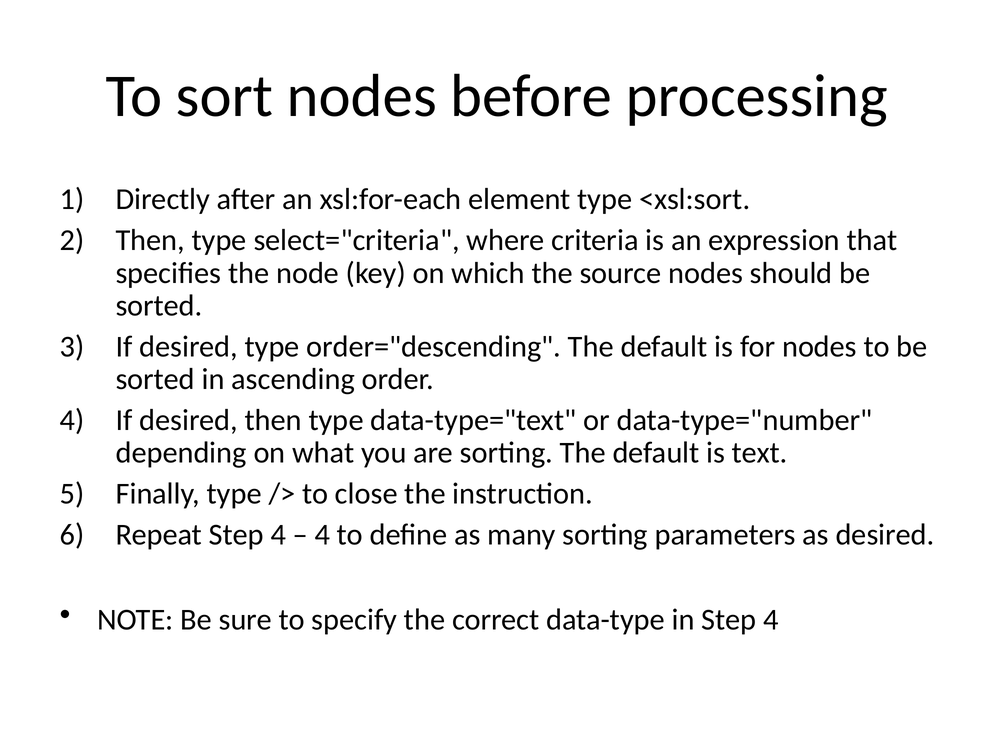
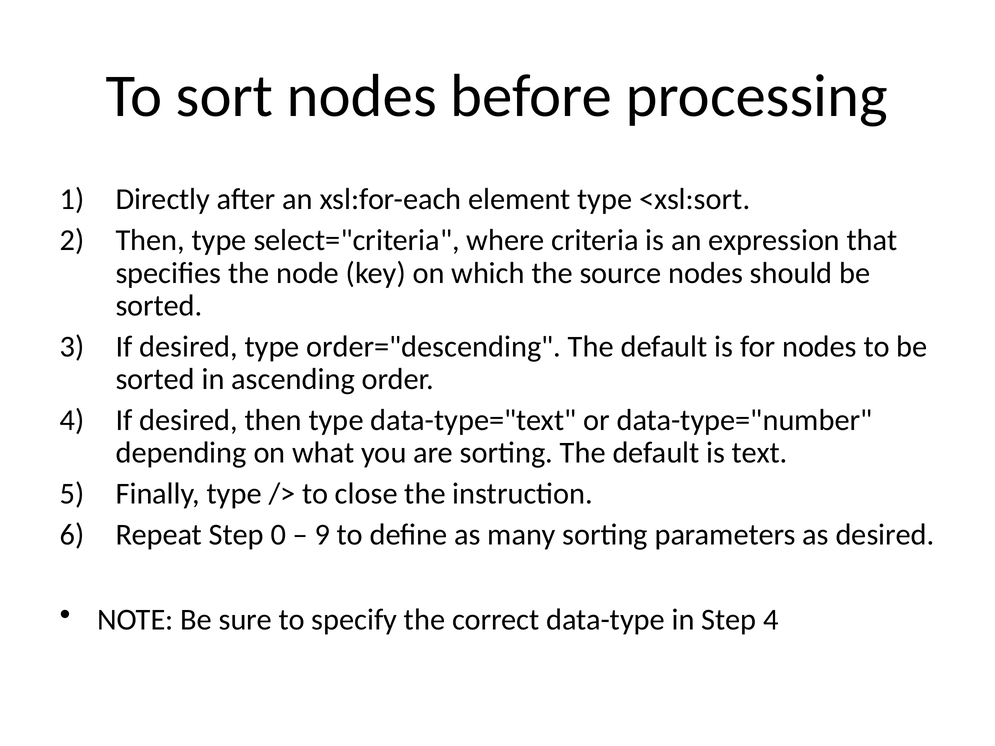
Repeat Step 4: 4 -> 0 (278, 535)
4: 4 -> 9 (322, 535)
